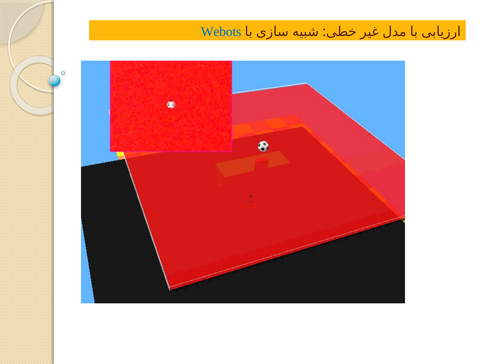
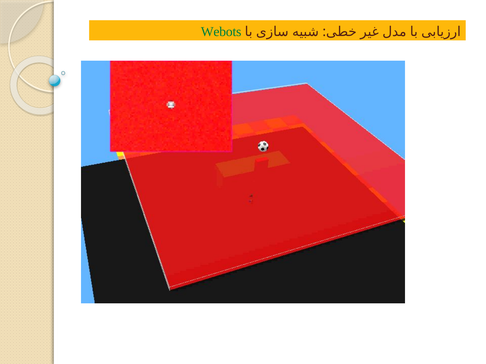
Webots colour: blue -> green (221, 32)
